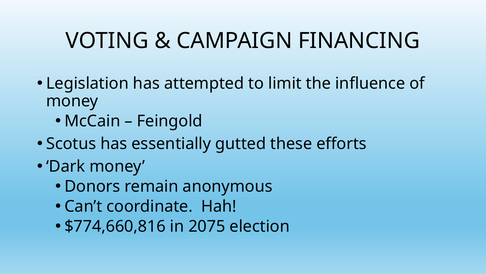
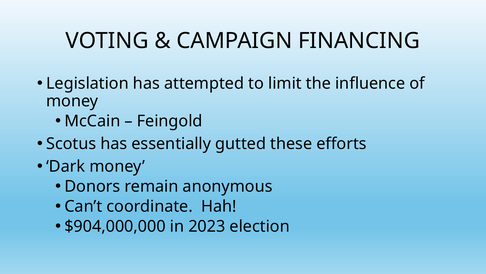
$774,660,816: $774,660,816 -> $904,000,000 (115, 226)
2075: 2075 -> 2023 (207, 226)
